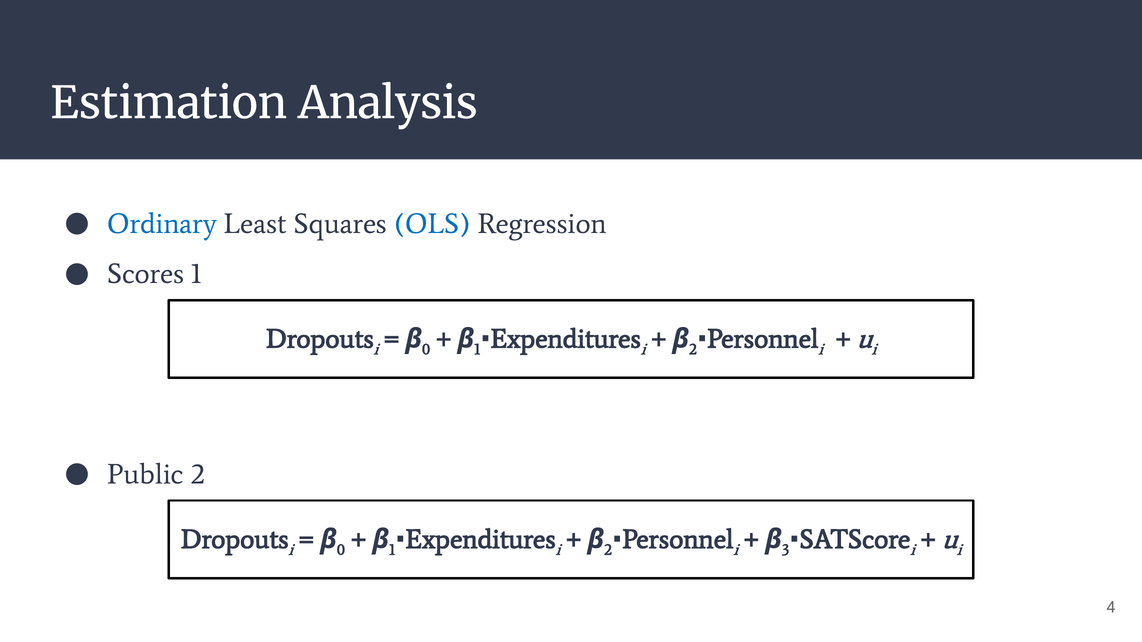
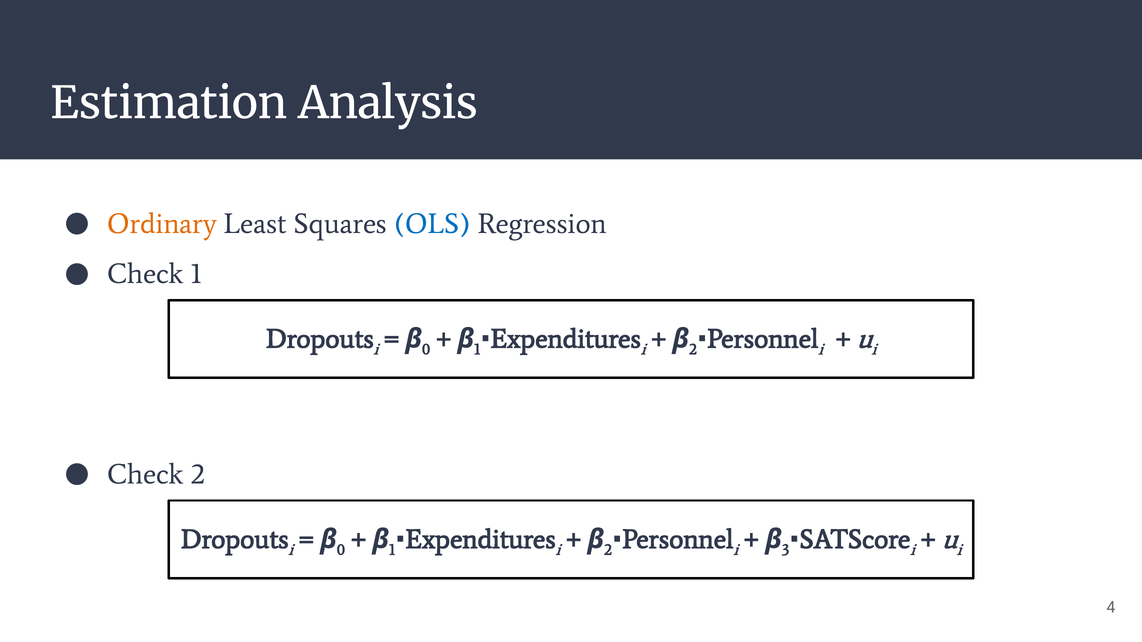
Ordinary colour: blue -> orange (162, 224)
Scores: Scores -> Check (146, 274)
Public: Public -> Check (146, 474)
